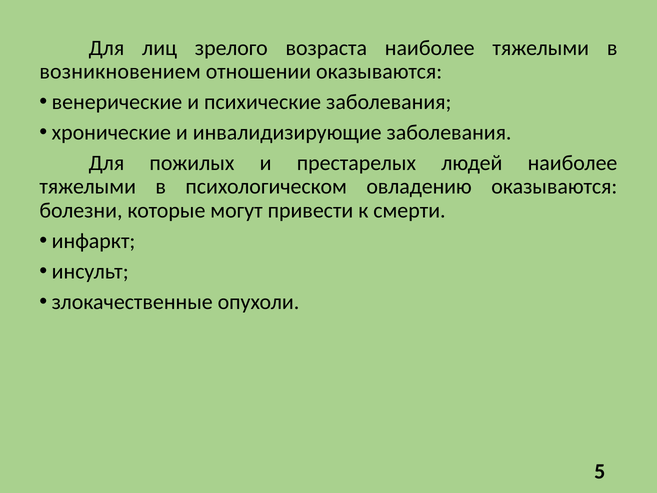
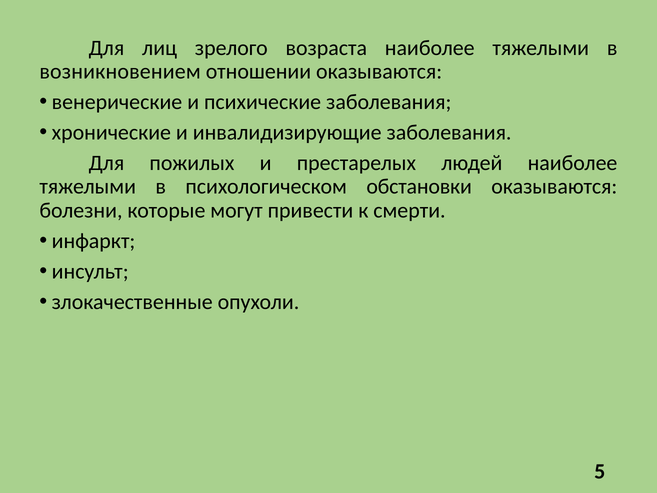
овладению: овладению -> обстановки (419, 187)
